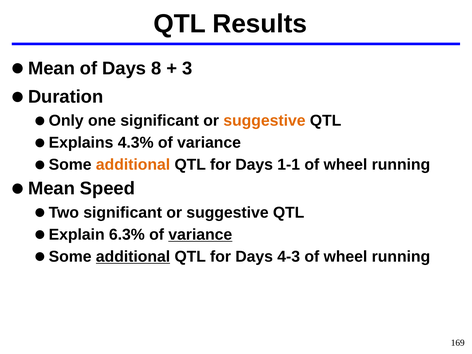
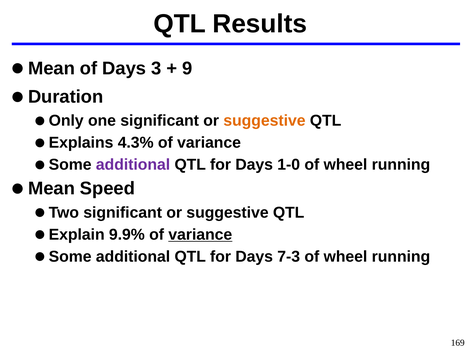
8: 8 -> 3 (156, 68)
3: 3 -> 9 (187, 68)
additional colour: orange -> purple (133, 165)
1-1: 1-1 -> 1-0 (289, 165)
6.3%: 6.3% -> 9.9% (127, 235)
additional underline: present -> none (133, 257)
4-3: 4-3 -> 7-3 (289, 257)
